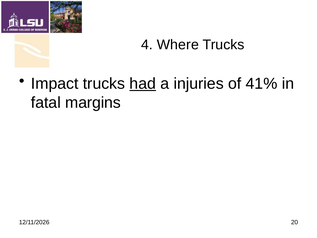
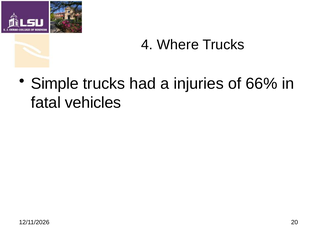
Impact: Impact -> Simple (55, 84)
had underline: present -> none (143, 84)
41%: 41% -> 66% (262, 84)
margins: margins -> vehicles (93, 103)
